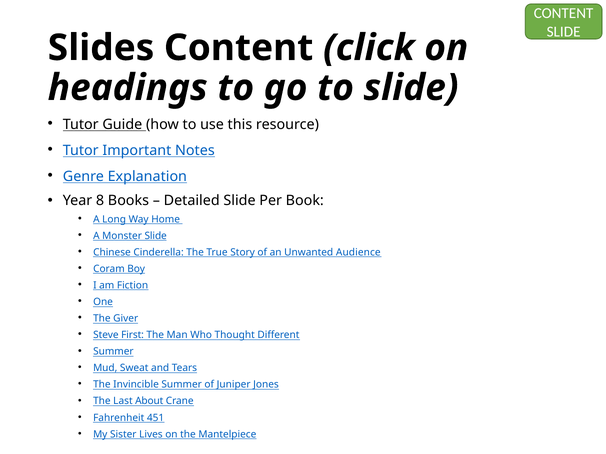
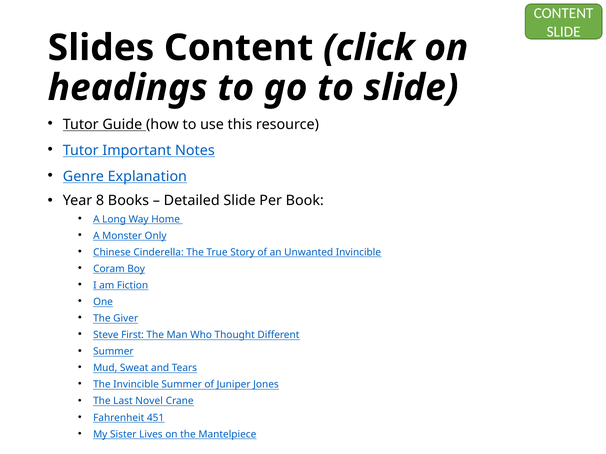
Monster Slide: Slide -> Only (156, 236)
Unwanted Audience: Audience -> Invincible (358, 253)
About: About -> Novel (149, 402)
